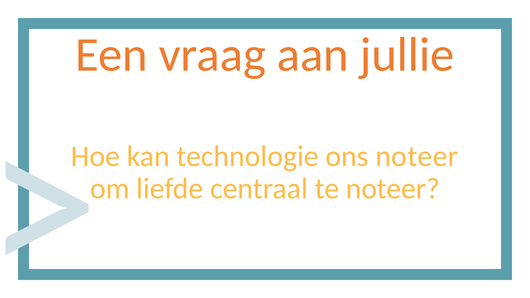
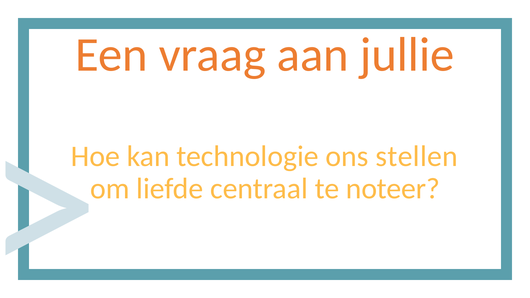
ons noteer: noteer -> stellen (417, 156)
